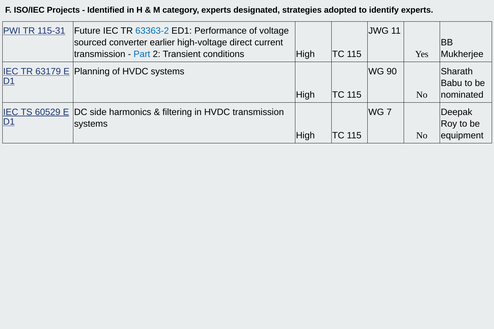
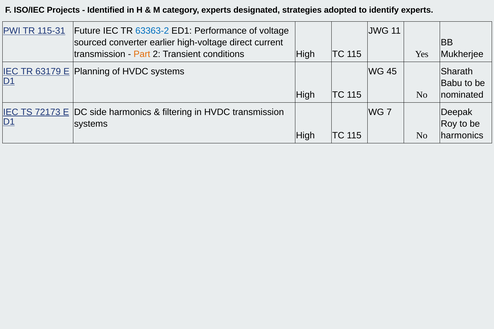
Part colour: blue -> orange (142, 54)
90: 90 -> 45 (392, 71)
60529: 60529 -> 72173 (48, 112)
equipment: equipment -> harmonics (462, 136)
